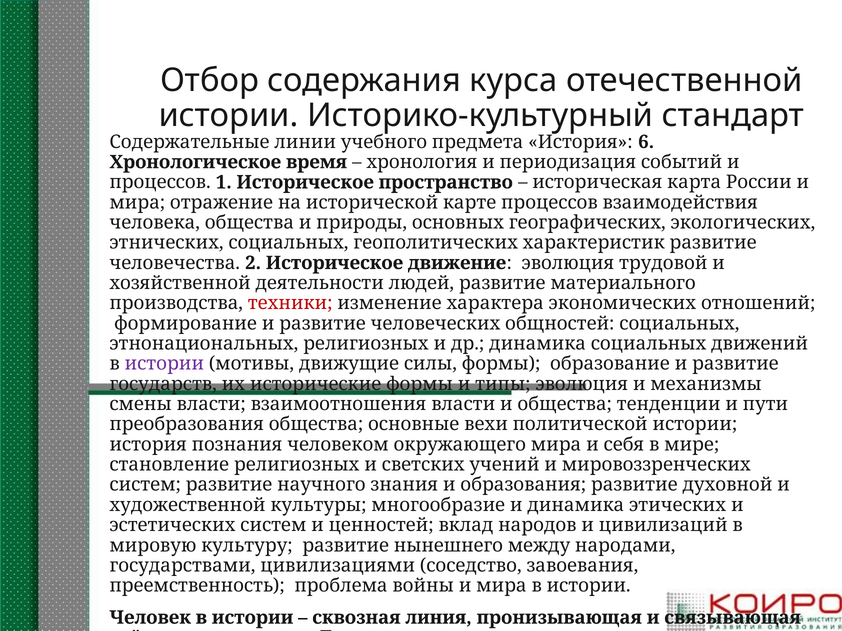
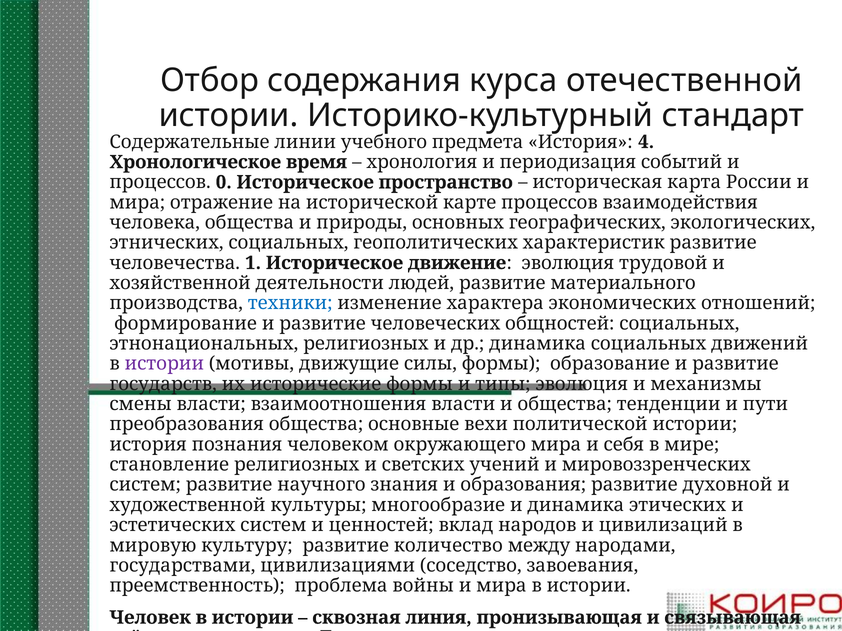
6: 6 -> 4 (646, 142)
1: 1 -> 0 (224, 182)
2: 2 -> 1 (253, 263)
техники colour: red -> blue (290, 304)
нынешнего: нынешнего -> количество (448, 546)
